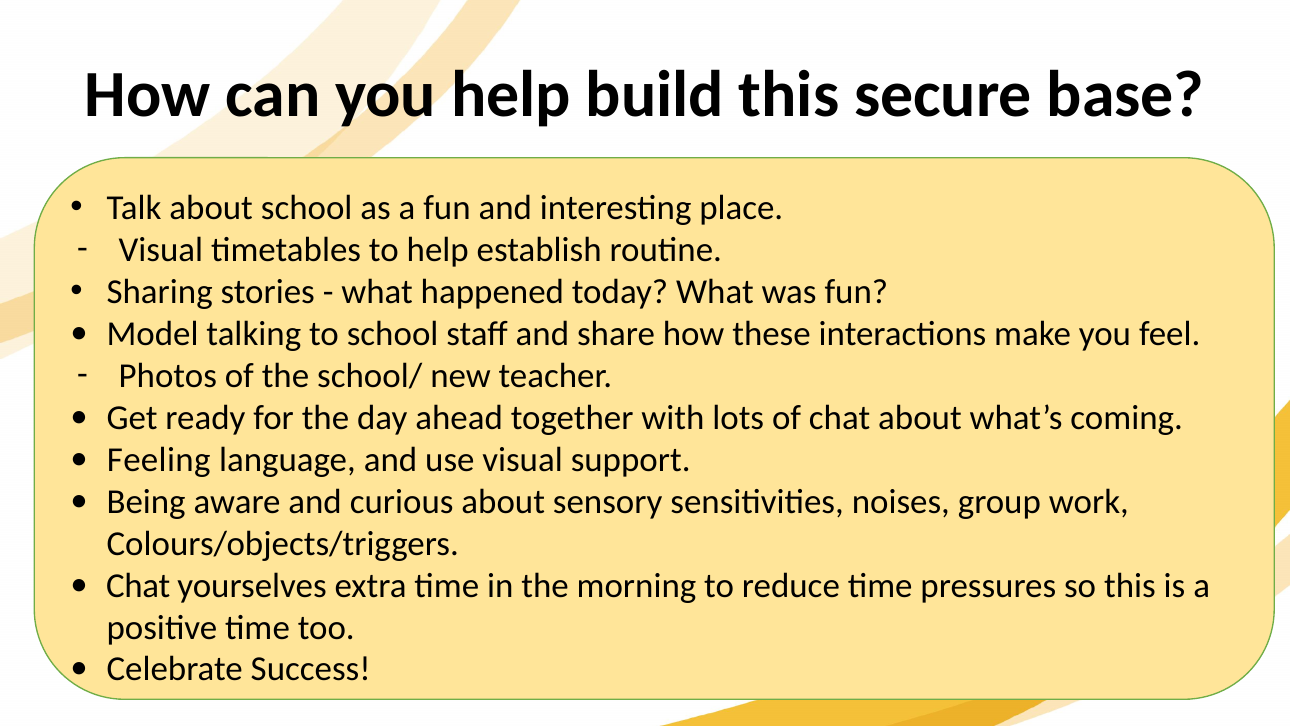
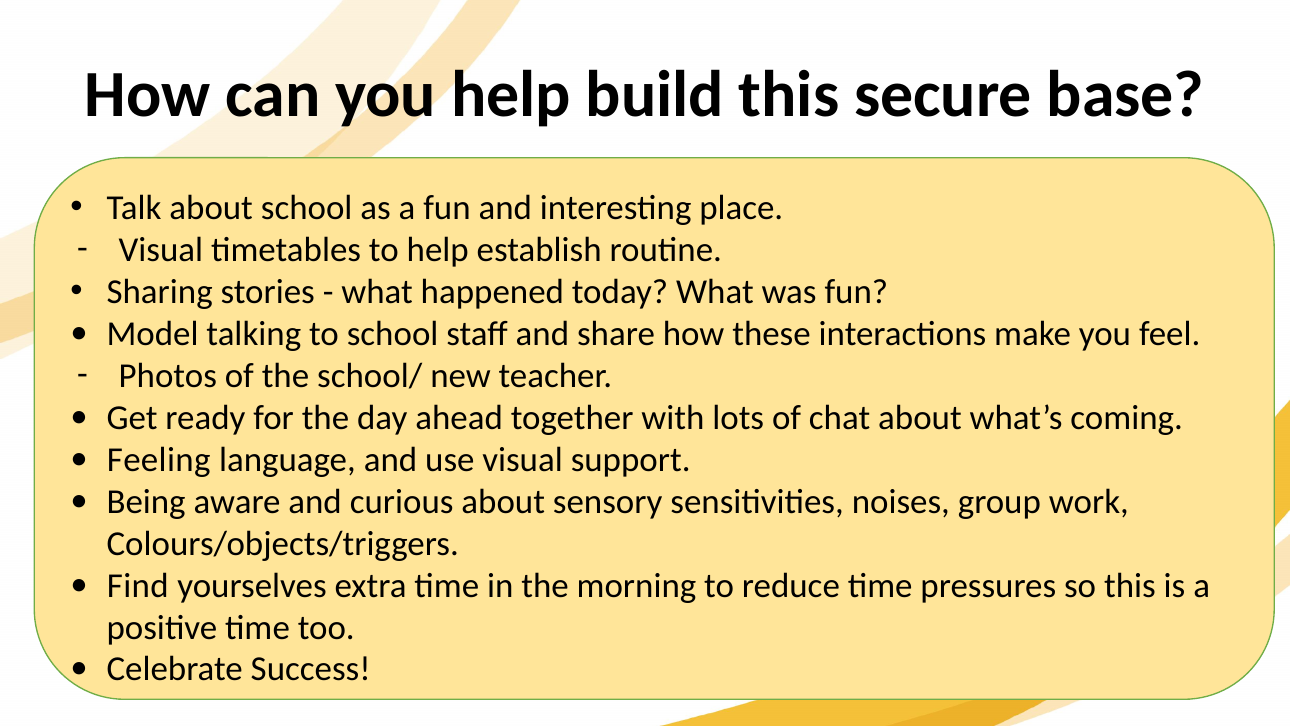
Chat: Chat -> Find (138, 585)
